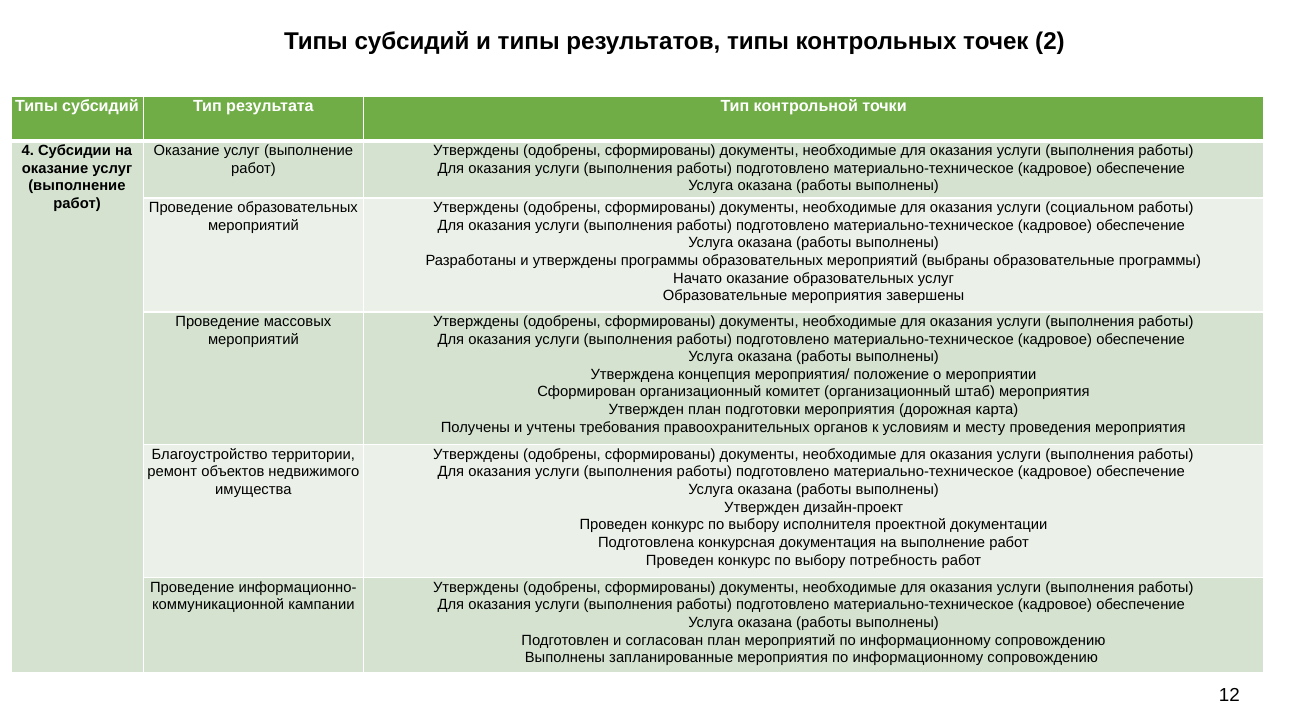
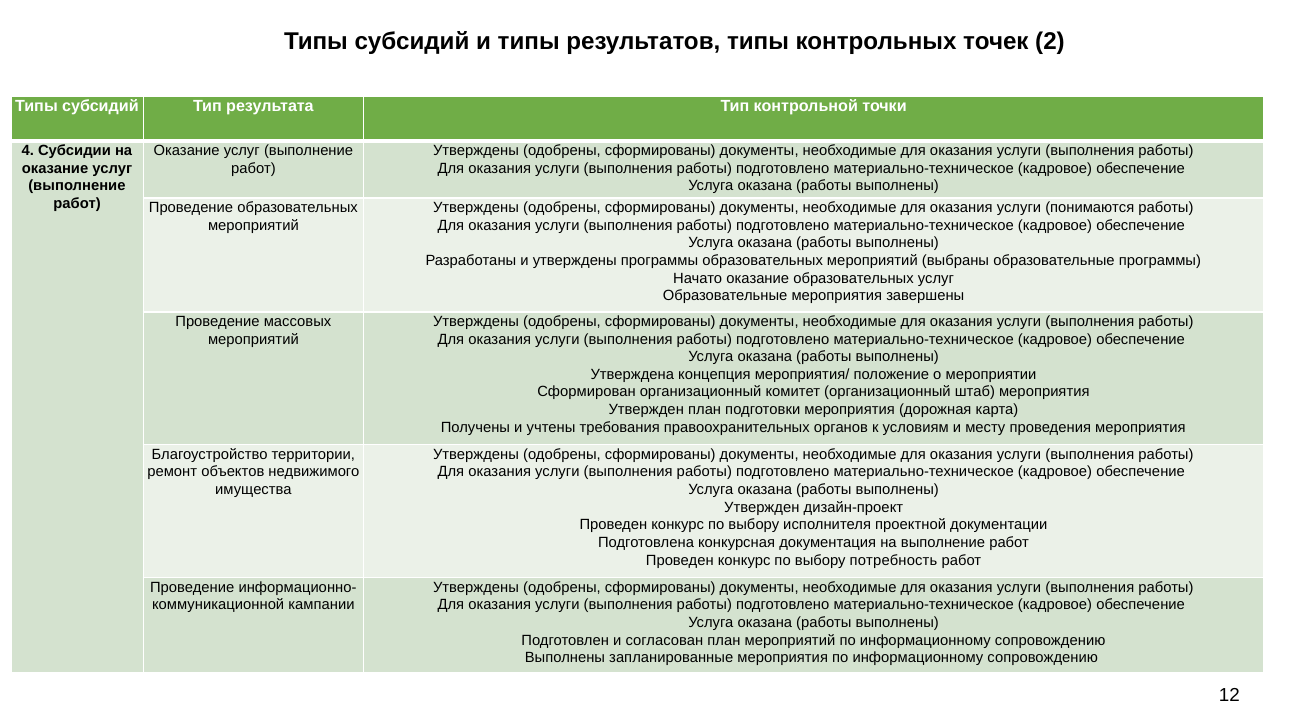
социальном: социальном -> понимаются (1090, 208)
